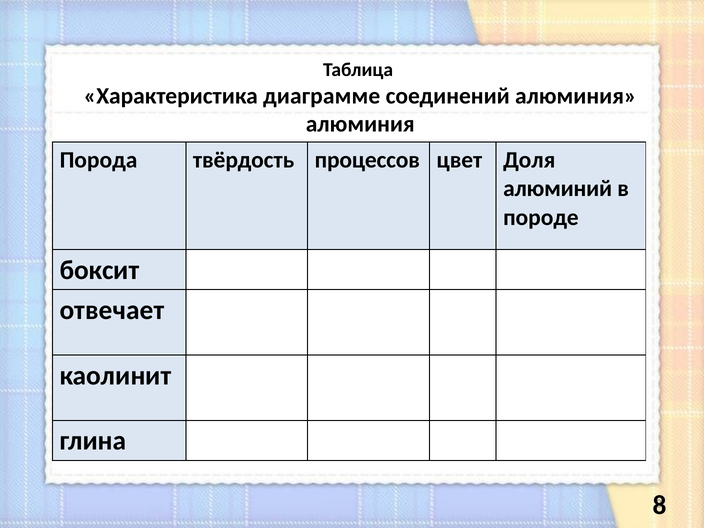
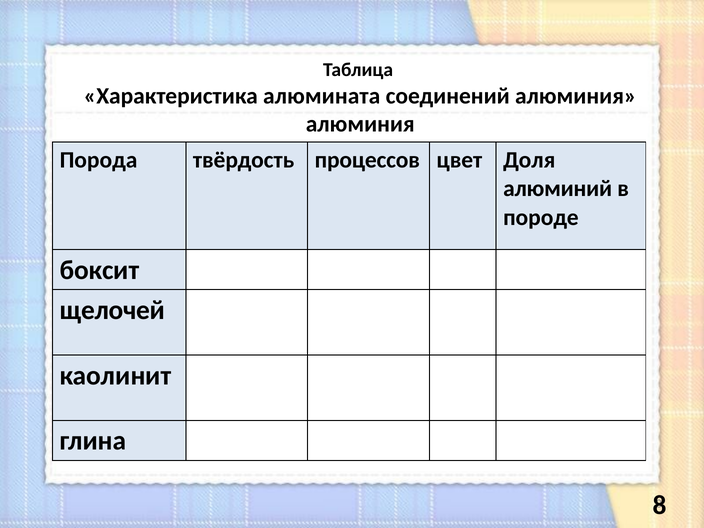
диаграмме: диаграмме -> алюмината (322, 96)
отвечает: отвечает -> щелочей (112, 310)
